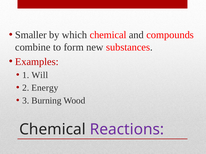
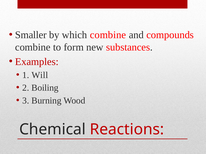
which chemical: chemical -> combine (108, 35)
Energy: Energy -> Boiling (45, 88)
Reactions colour: purple -> red (127, 130)
